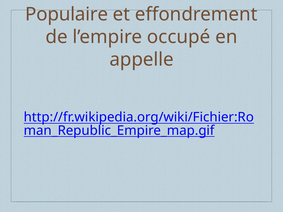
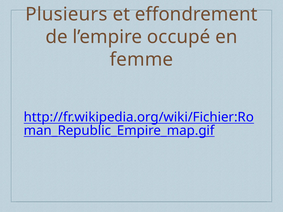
Populaire: Populaire -> Plusieurs (66, 14)
appelle: appelle -> femme (141, 60)
